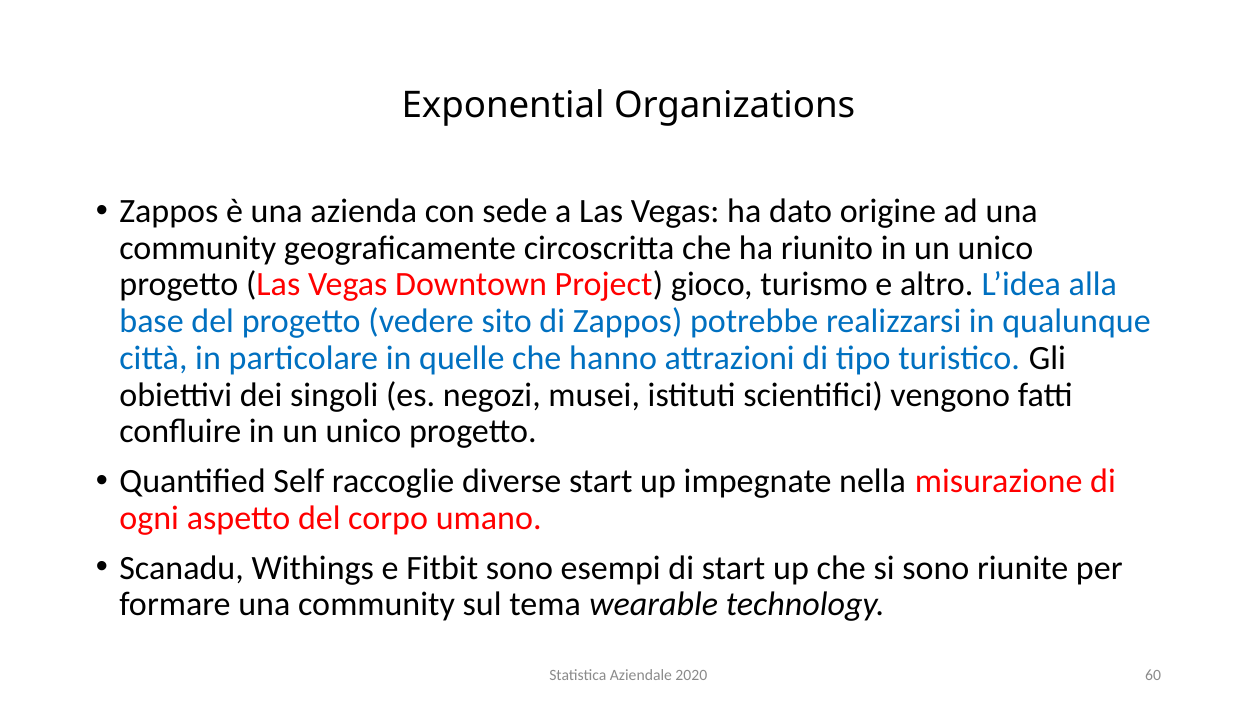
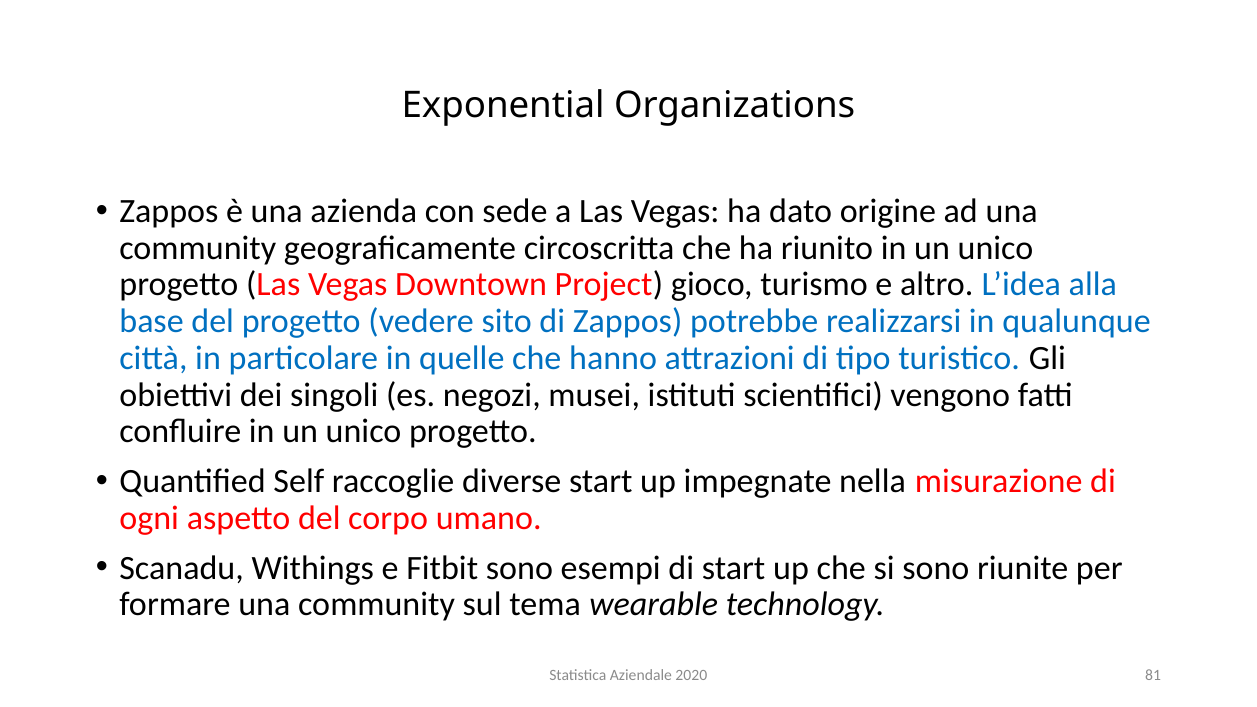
60: 60 -> 81 (1153, 675)
